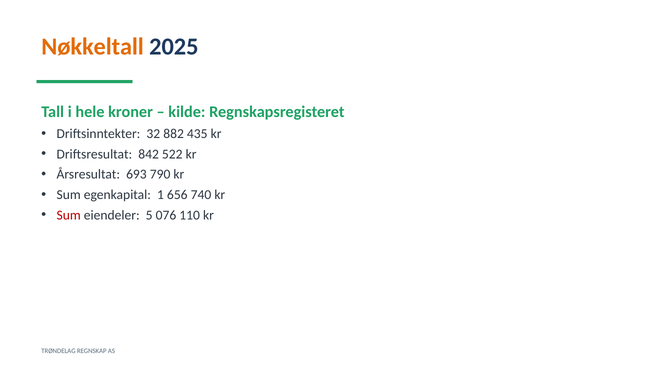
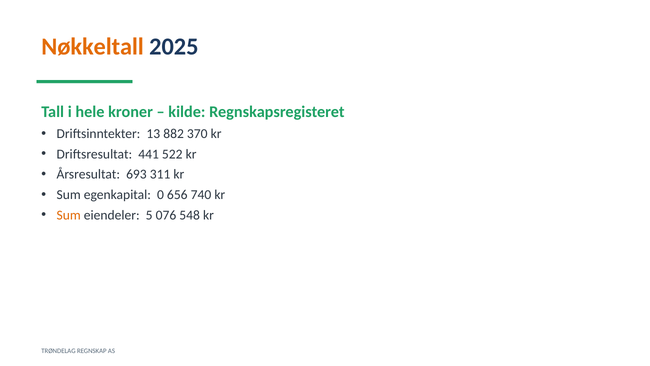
32: 32 -> 13 (153, 134)
435: 435 -> 370 (197, 134)
842: 842 -> 441 (149, 154)
790: 790 -> 311 (160, 174)
1: 1 -> 0 (161, 195)
Sum colour: red -> orange (69, 215)
110: 110 -> 548 (190, 215)
